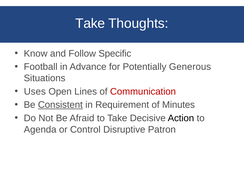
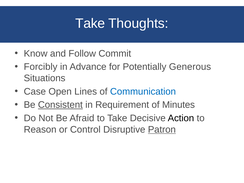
Specific: Specific -> Commit (115, 54)
Football: Football -> Forcibly (41, 67)
Uses: Uses -> Case (35, 92)
Communication colour: red -> blue (143, 92)
Agenda: Agenda -> Reason (40, 130)
Patron underline: none -> present (162, 130)
